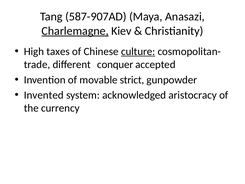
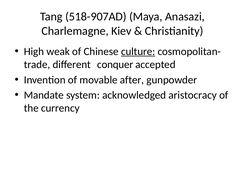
587-907AD: 587-907AD -> 518-907AD (96, 17)
Charlemagne underline: present -> none (75, 31)
taxes: taxes -> weak (58, 51)
strict: strict -> after (132, 80)
Invented: Invented -> Mandate (44, 95)
